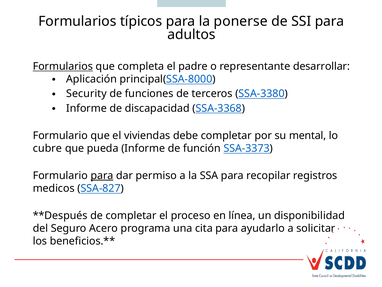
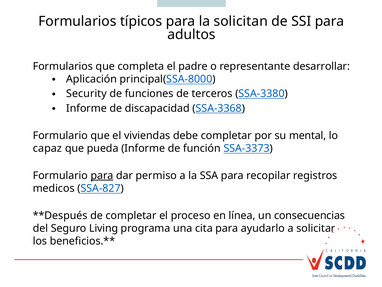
ponerse: ponerse -> solicitan (241, 21)
Formularios underline: present -> none (63, 66)
cubre: cubre -> capaz (47, 148)
disponibilidad: disponibilidad -> consecuencias (310, 215)
Acero: Acero -> Living (104, 228)
